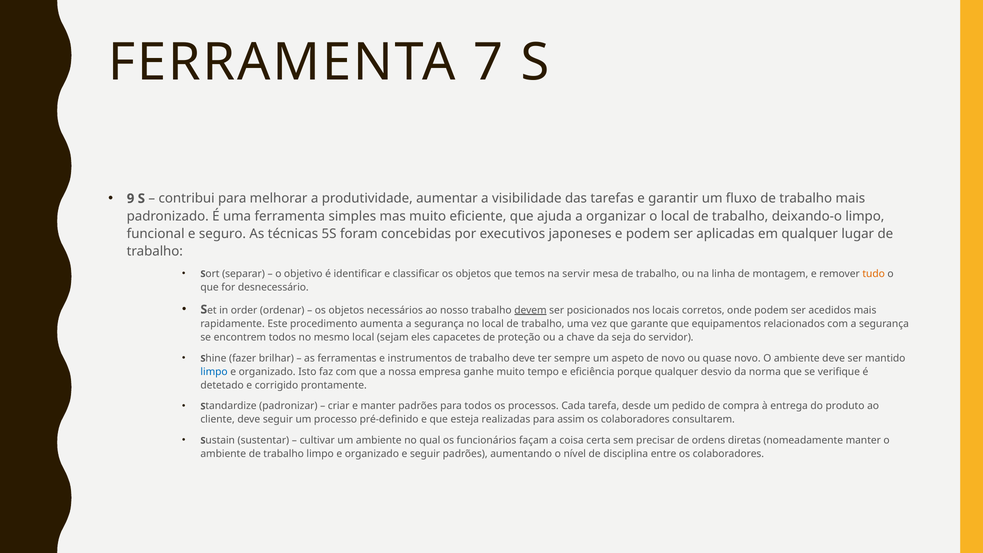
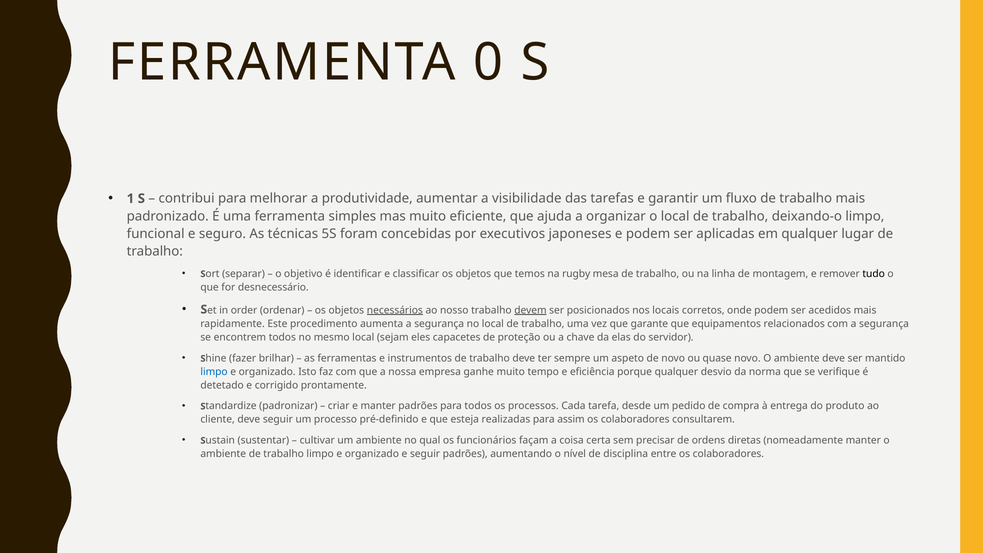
7: 7 -> 0 (488, 62)
9: 9 -> 1 (131, 199)
servir: servir -> rugby (576, 274)
tudo colour: orange -> black (874, 274)
necessários underline: none -> present (395, 310)
seja: seja -> elas (621, 338)
